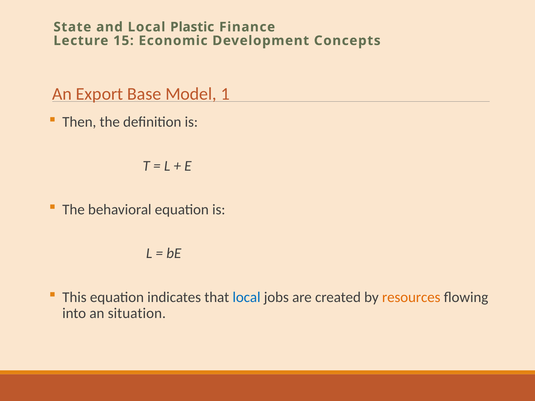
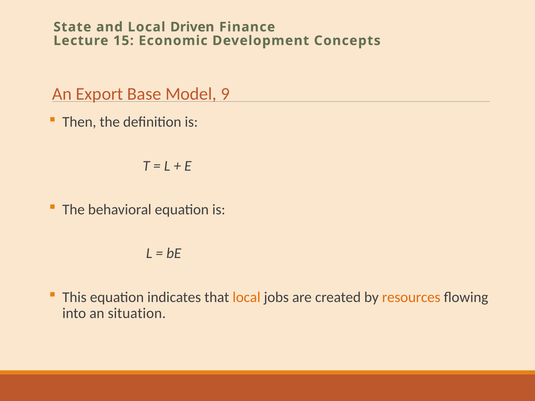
Plastic: Plastic -> Driven (192, 27)
1: 1 -> 9 (225, 94)
local colour: blue -> orange (247, 297)
